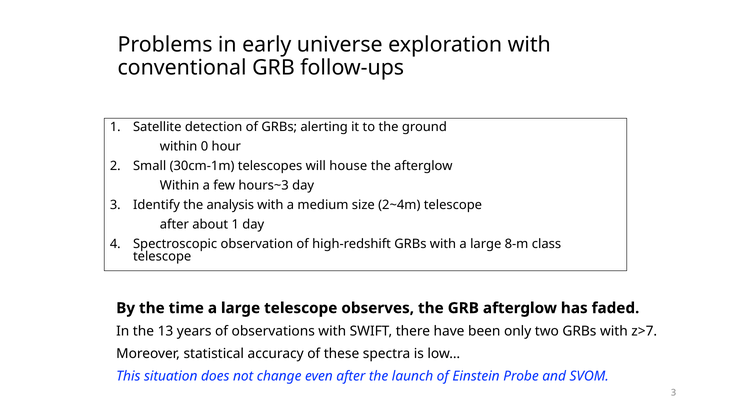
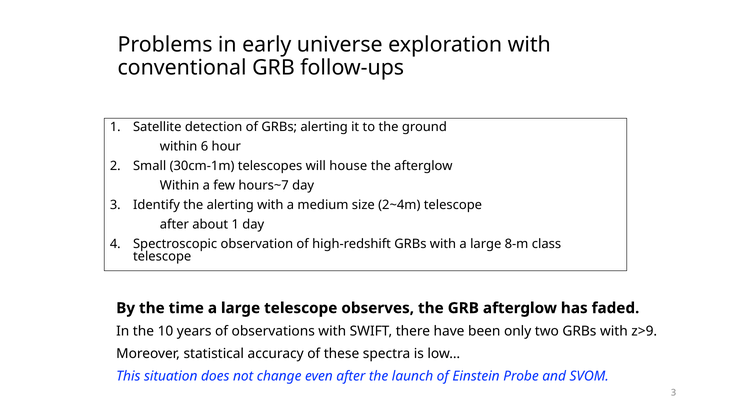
0: 0 -> 6 (205, 146)
hours~3: hours~3 -> hours~7 (264, 185)
the analysis: analysis -> alerting (230, 205)
13: 13 -> 10 (165, 331)
z>7: z>7 -> z>9 (644, 331)
